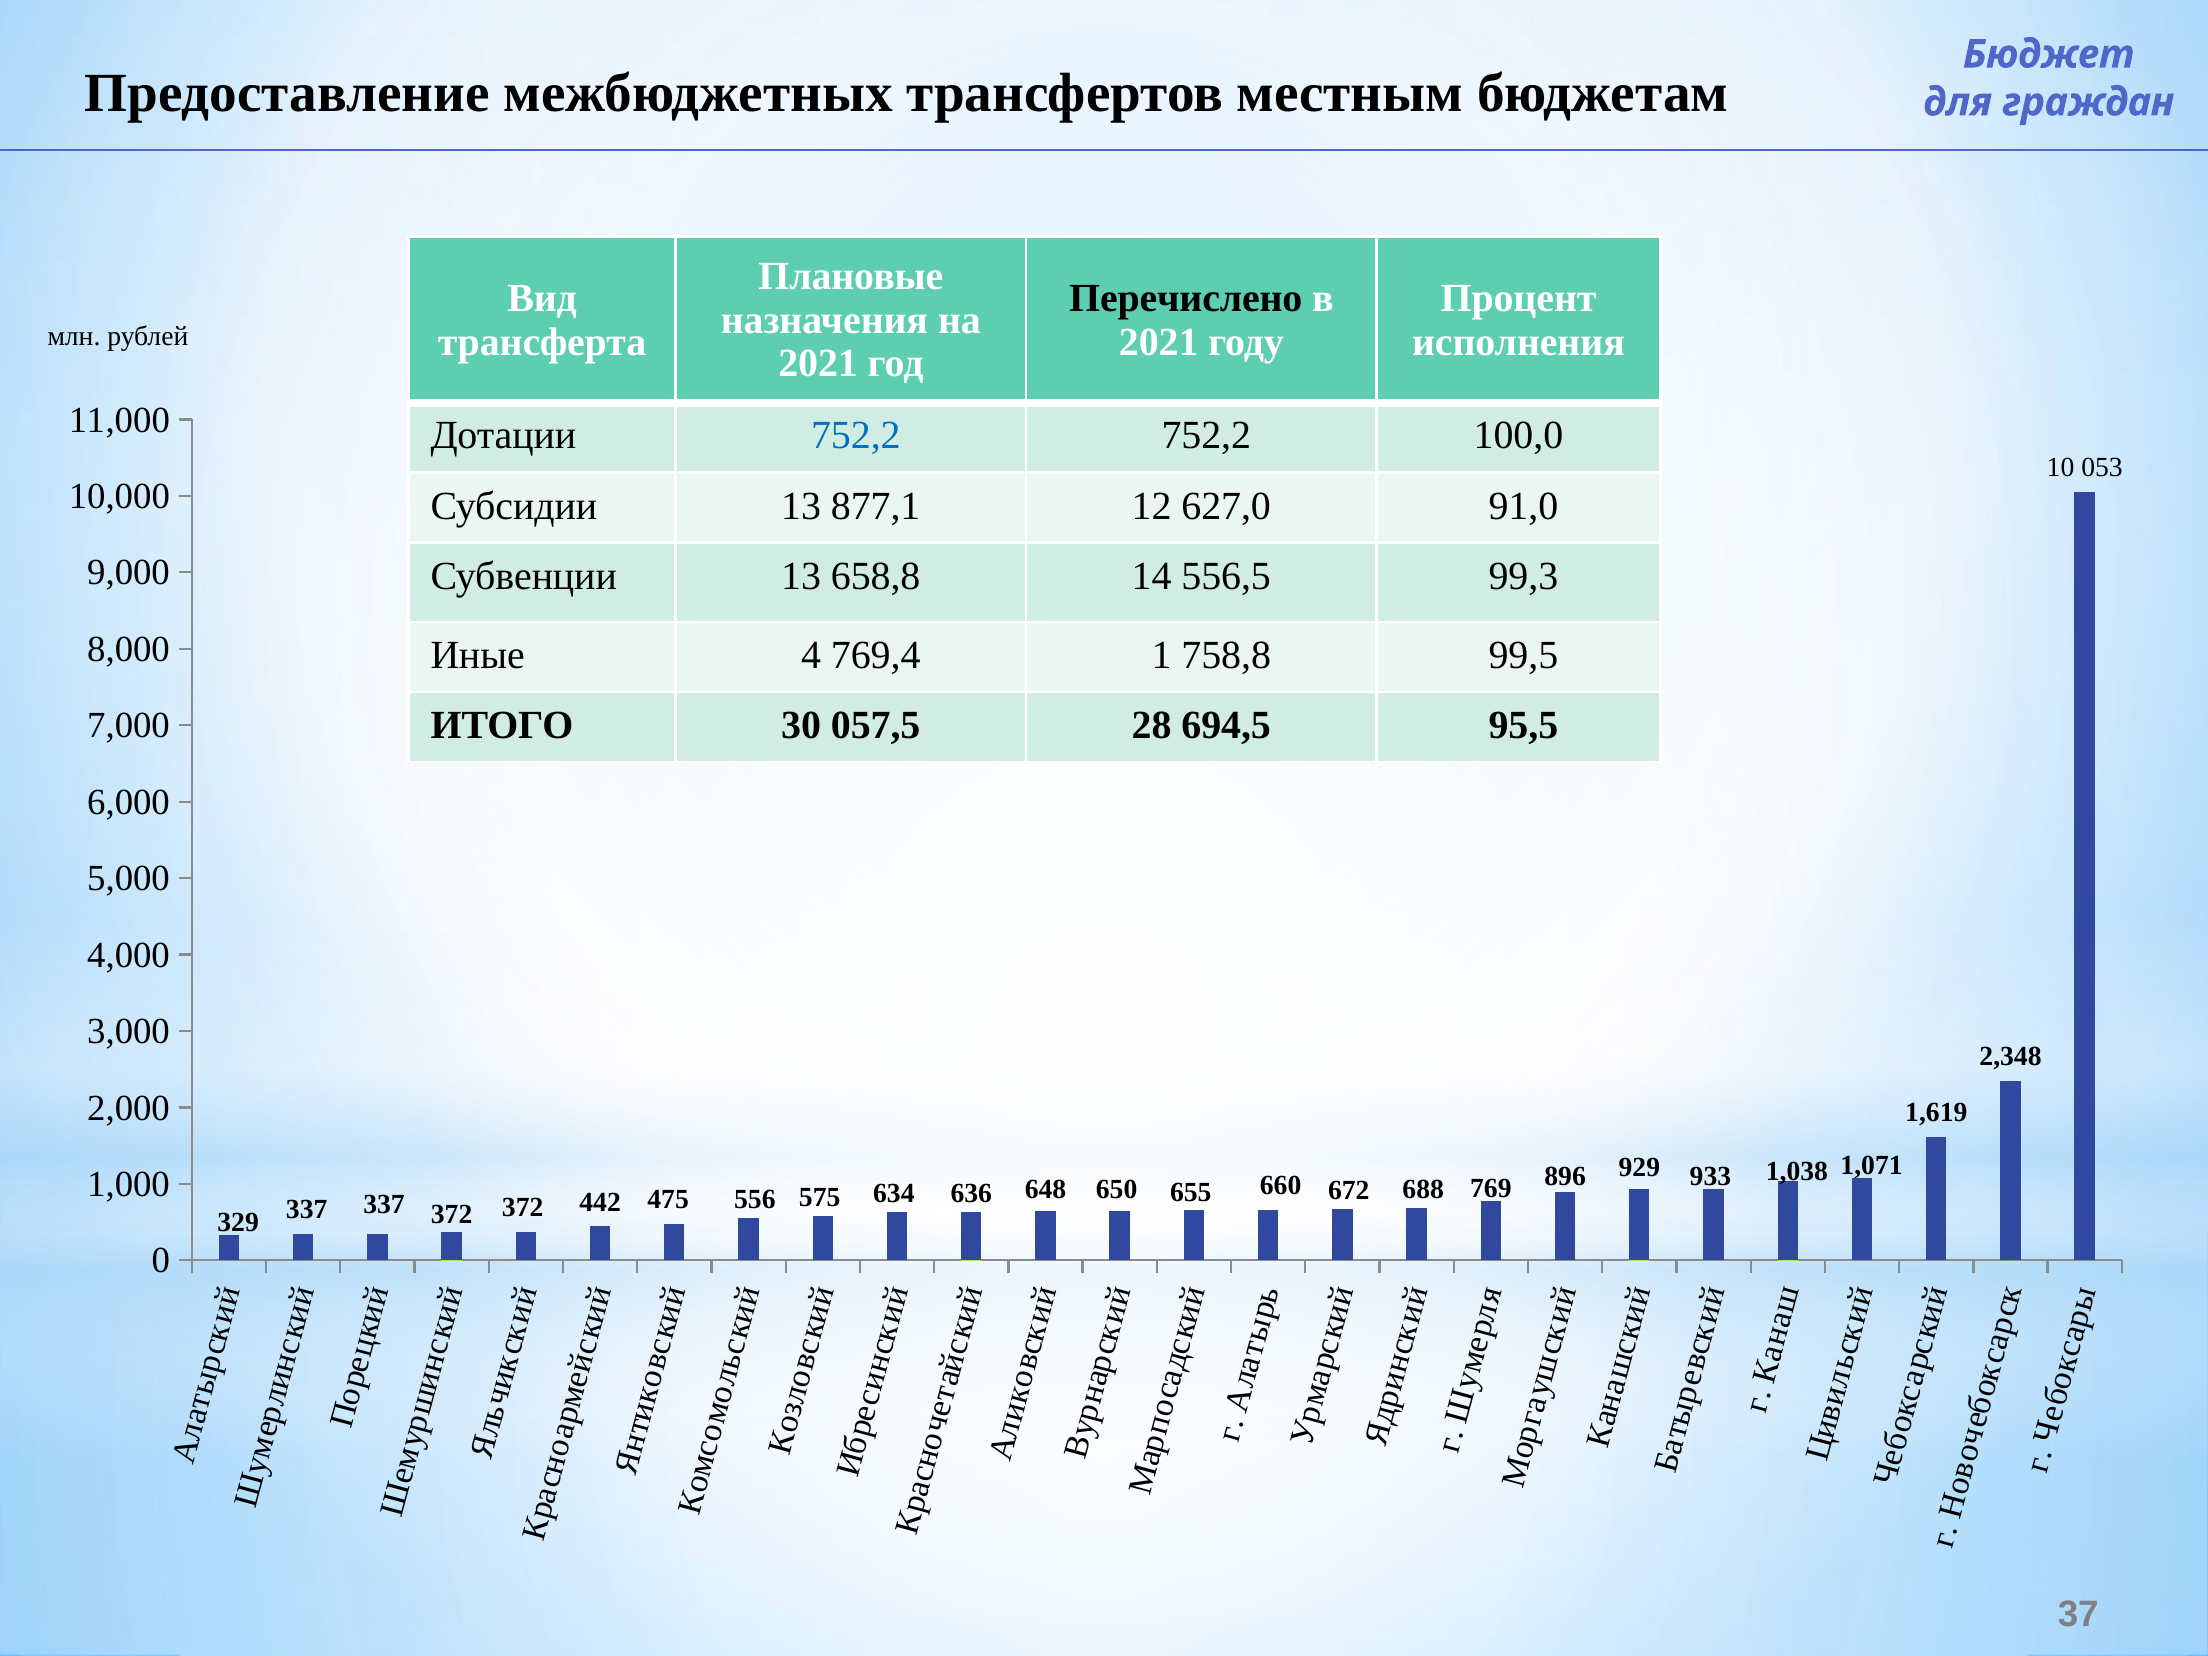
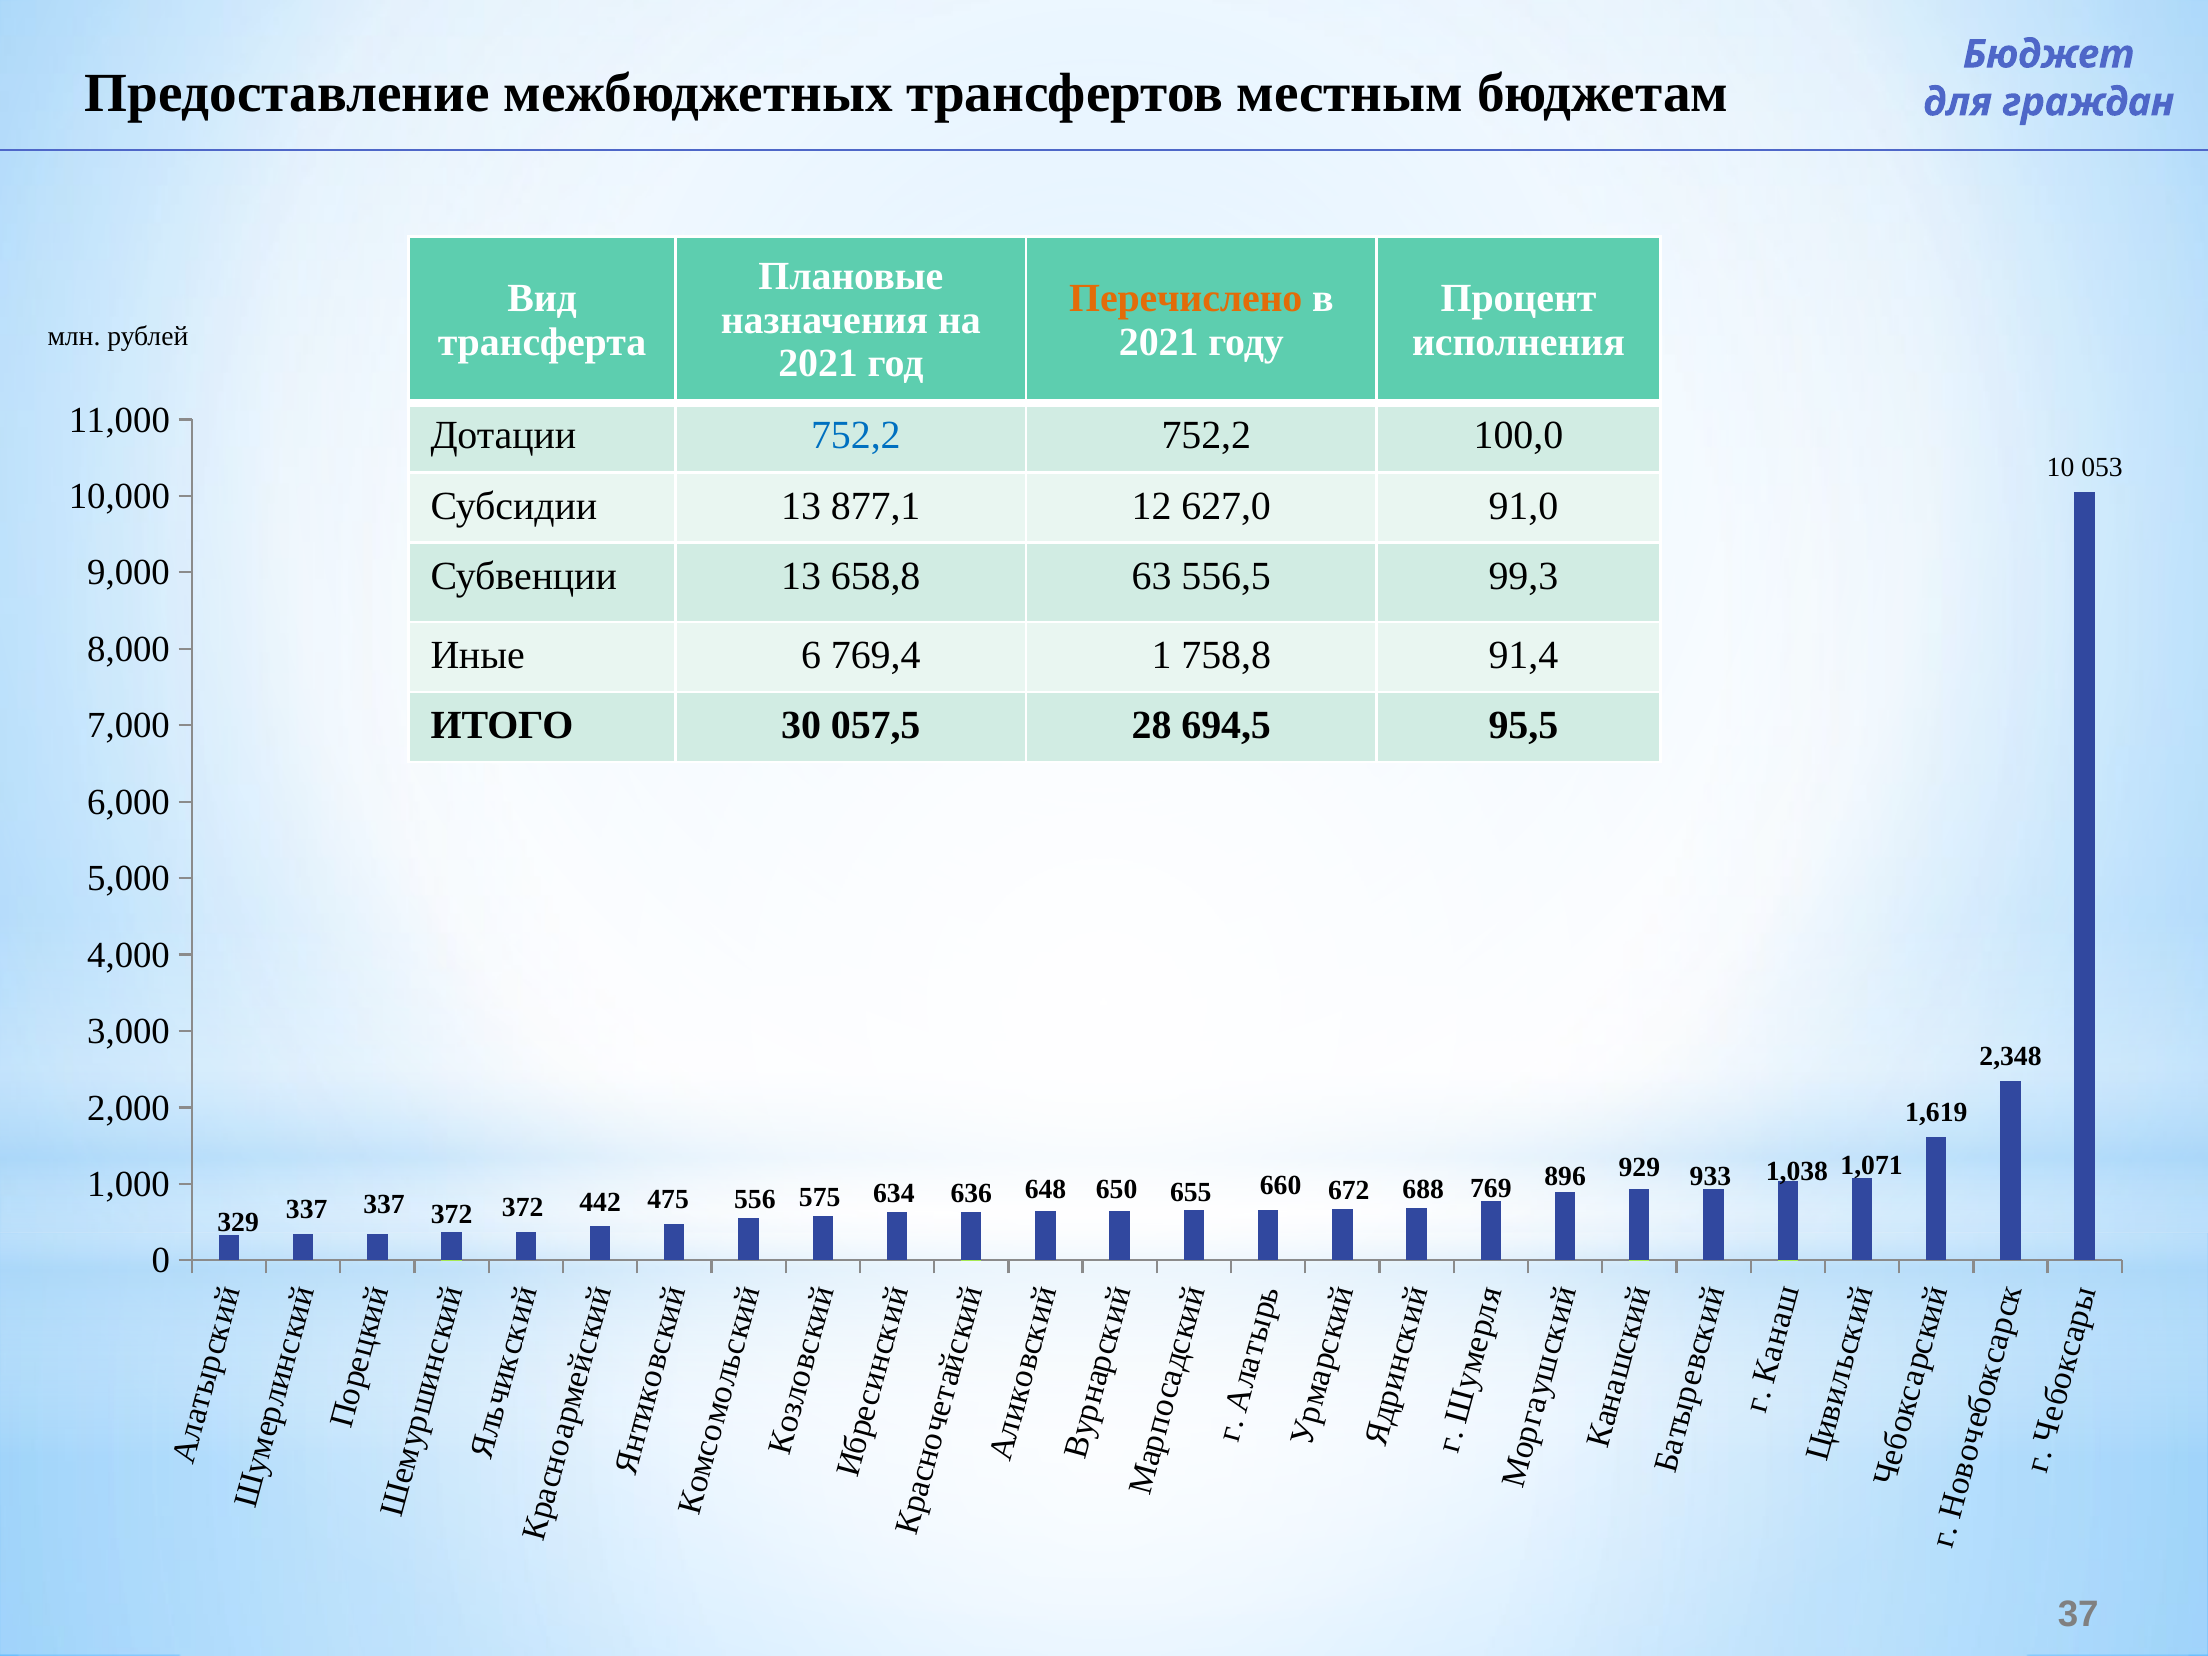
Перечислено colour: black -> orange (1186, 298)
14: 14 -> 63 (1152, 576)
4: 4 -> 6 (811, 655)
99,5: 99,5 -> 91,4 (1523, 655)
